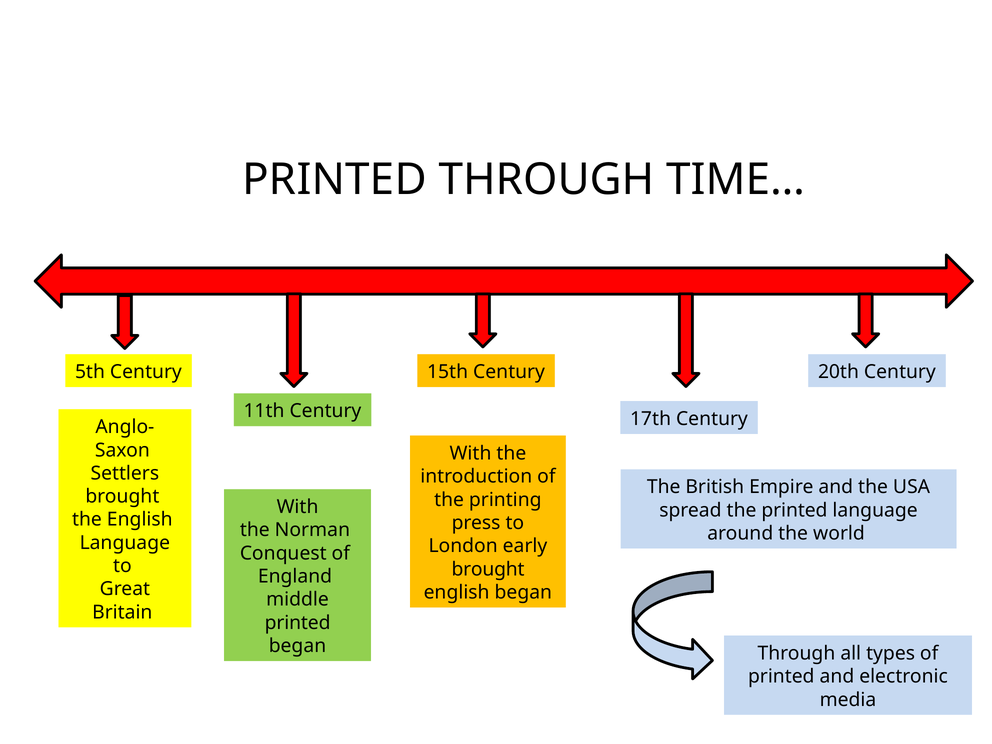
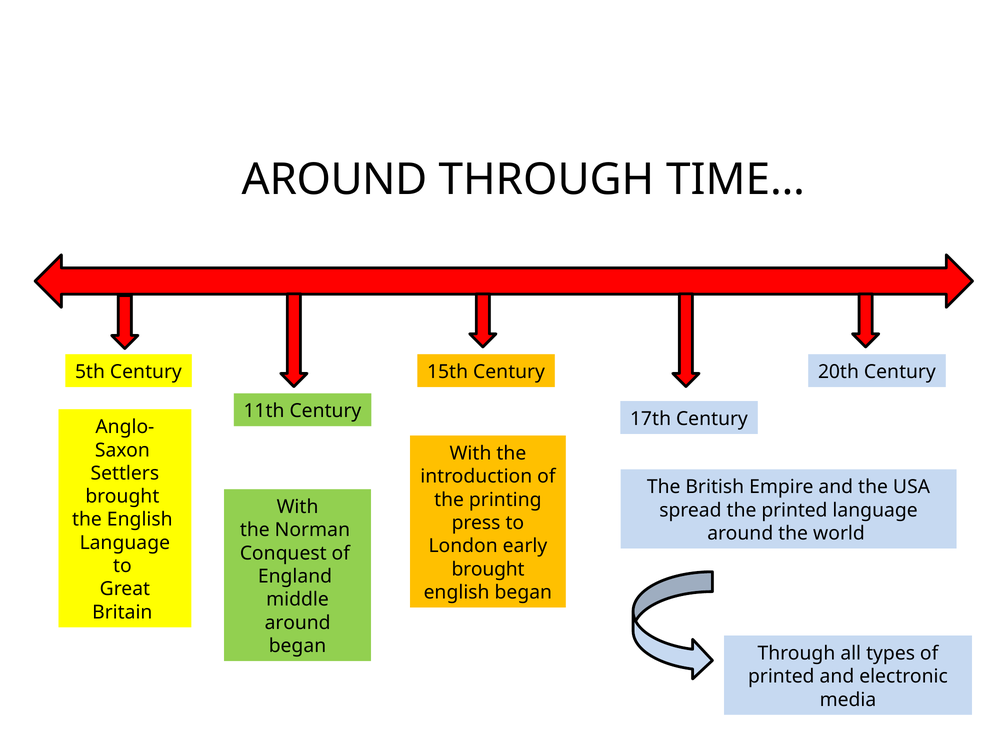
PRINTED: PRINTED -> AROUND (335, 180)
printed: printed -> around (298, 623)
